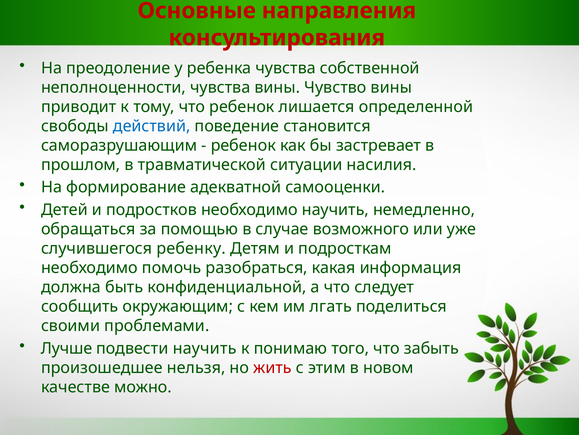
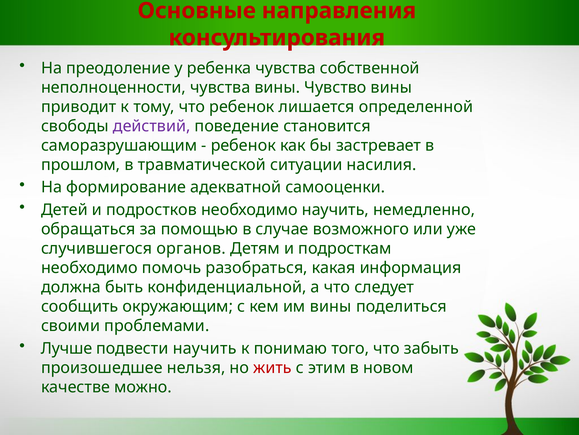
действий colour: blue -> purple (152, 126)
ребенку: ребенку -> органов (191, 248)
им лгать: лгать -> вины (331, 306)
